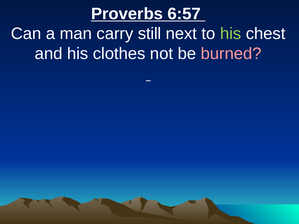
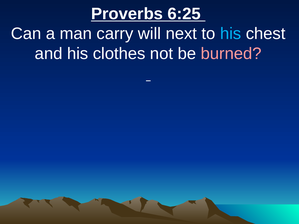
6:57: 6:57 -> 6:25 (184, 14)
still: still -> will (149, 34)
his colour: light green -> light blue (231, 34)
